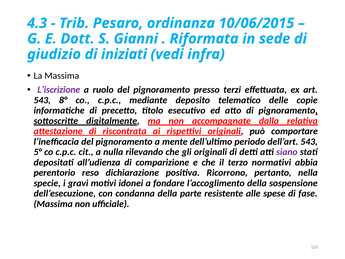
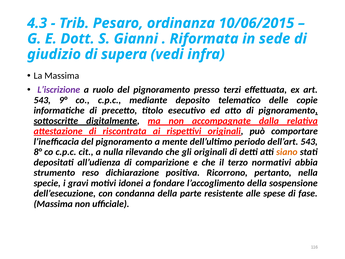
iniziati: iniziati -> supera (124, 54)
8°: 8° -> 9° (63, 100)
5°: 5° -> 8° (38, 152)
siano colour: purple -> orange (287, 152)
perentorio: perentorio -> strumento (54, 173)
